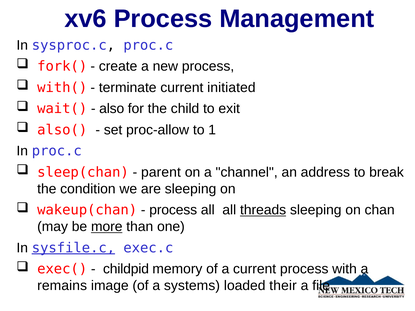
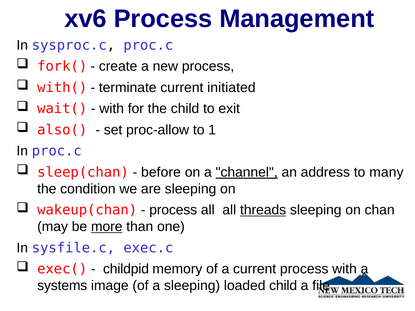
also: also -> with (112, 109)
parent: parent -> before (161, 172)
channel underline: none -> present (247, 172)
break: break -> many (386, 172)
sysfile.c underline: present -> none (73, 248)
remains: remains -> systems (62, 286)
a systems: systems -> sleeping (192, 286)
loaded their: their -> child (283, 286)
